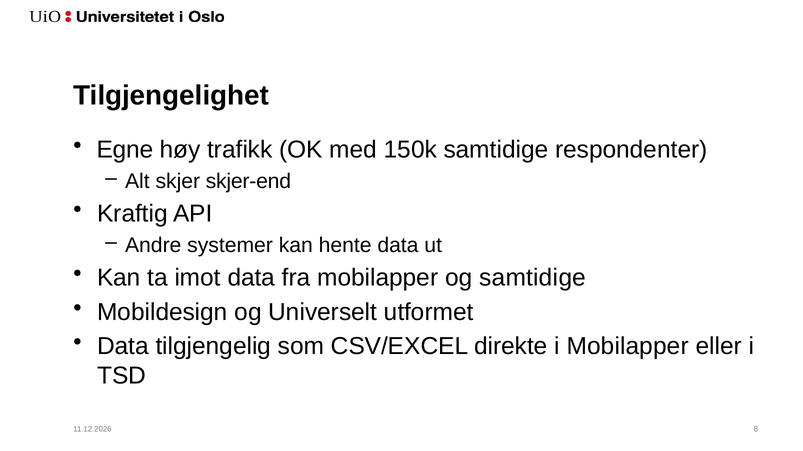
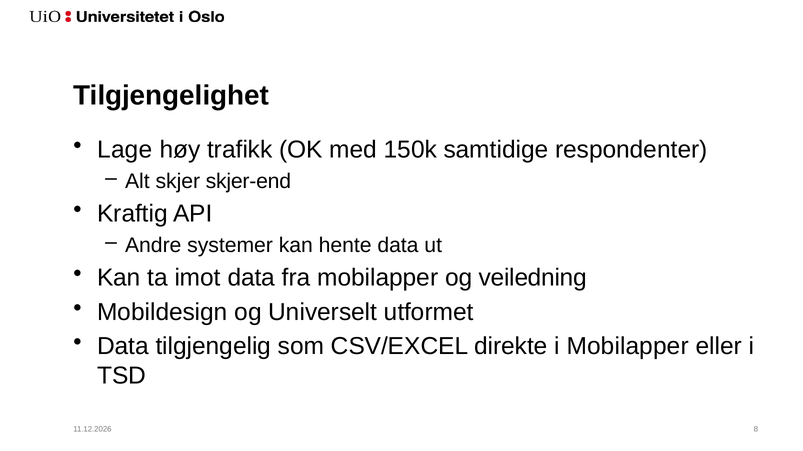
Egne: Egne -> Lage (125, 150)
og samtidige: samtidige -> veiledning (533, 278)
